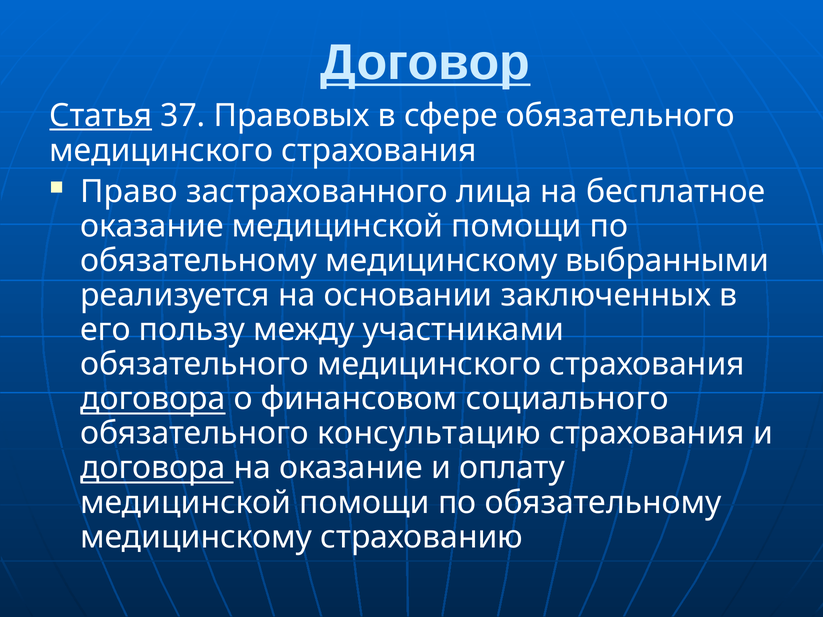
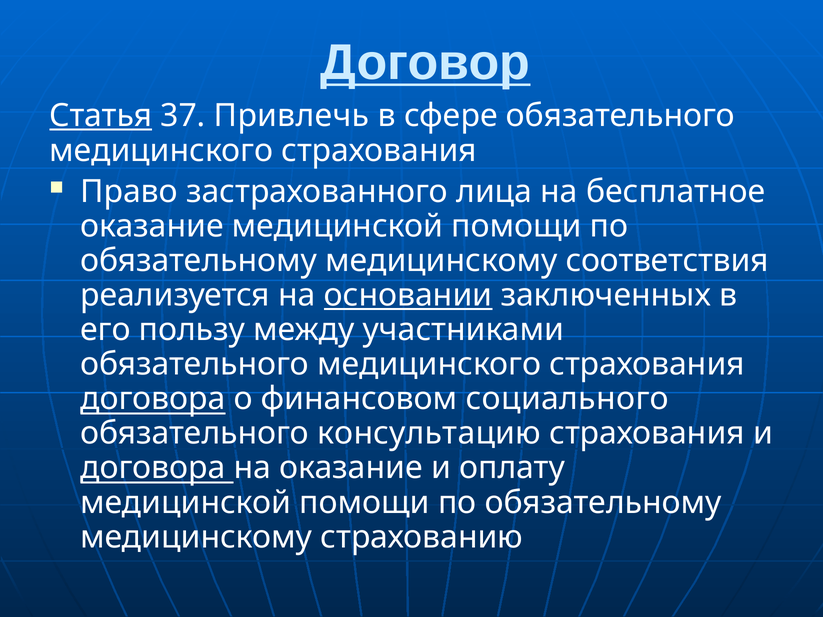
Правовых: Правовых -> Привлечь (291, 116)
выбранными: выбранными -> соответствия (667, 261)
основании underline: none -> present (408, 295)
